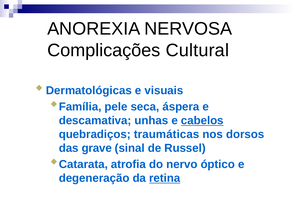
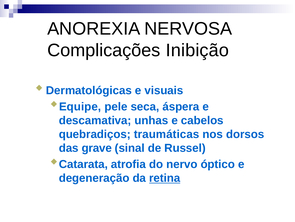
Cultural: Cultural -> Inibição (197, 50)
Família: Família -> Equipe (80, 106)
cabelos underline: present -> none (202, 120)
